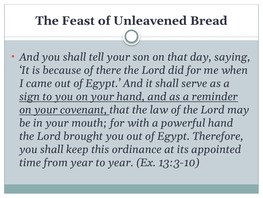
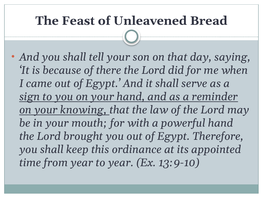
covenant: covenant -> knowing (83, 109)
13:3-10: 13:3-10 -> 13:9-10 (179, 162)
